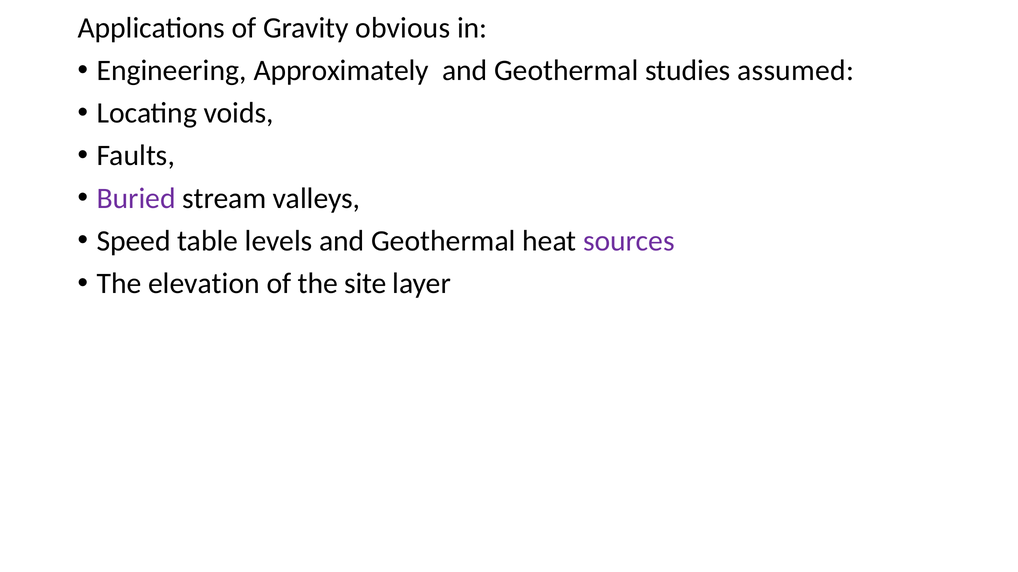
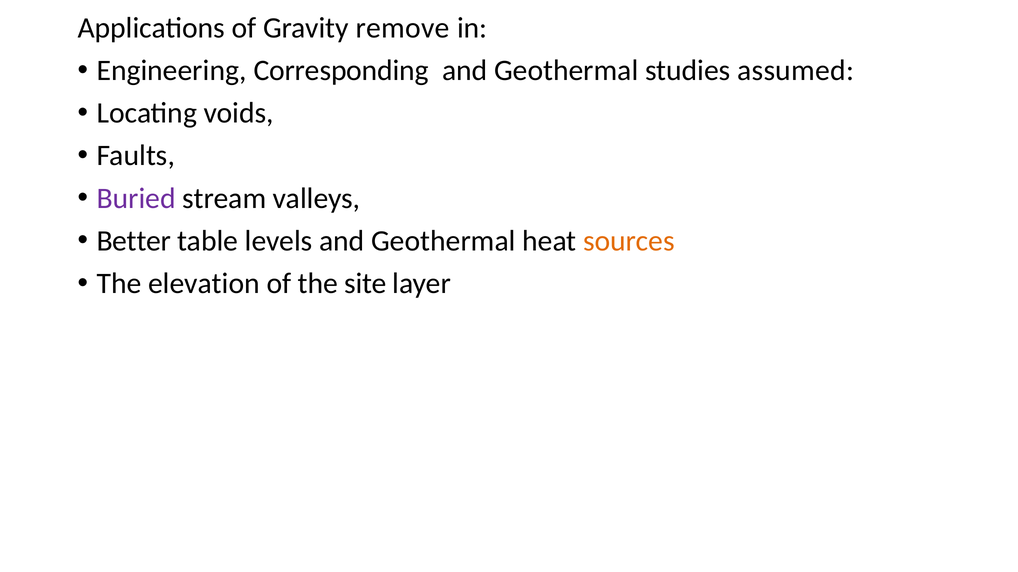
obvious: obvious -> remove (403, 28)
Approximately: Approximately -> Corresponding (341, 71)
Speed: Speed -> Better (134, 241)
sources colour: purple -> orange (629, 241)
